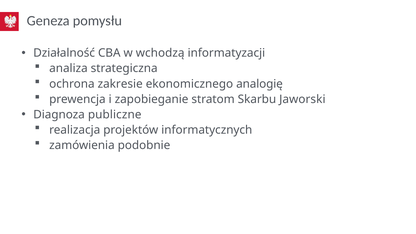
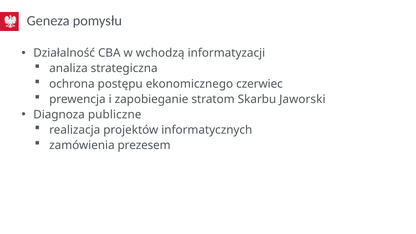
zakresie: zakresie -> postępu (120, 84)
analogię: analogię -> czerwiec (259, 84)
podobnie: podobnie -> prezesem (144, 145)
